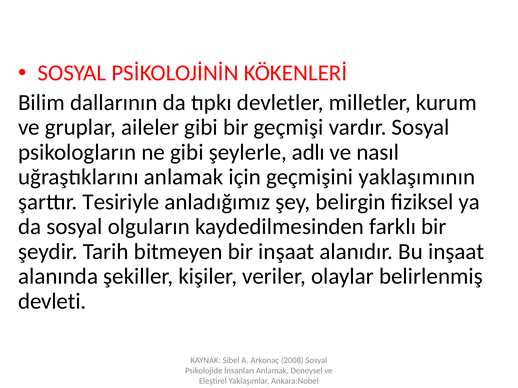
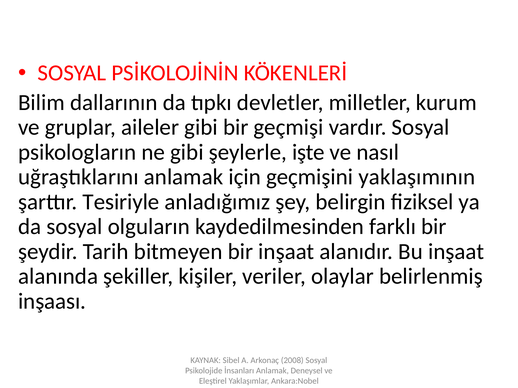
adlı: adlı -> işte (308, 152)
devleti: devleti -> inşaası (52, 302)
